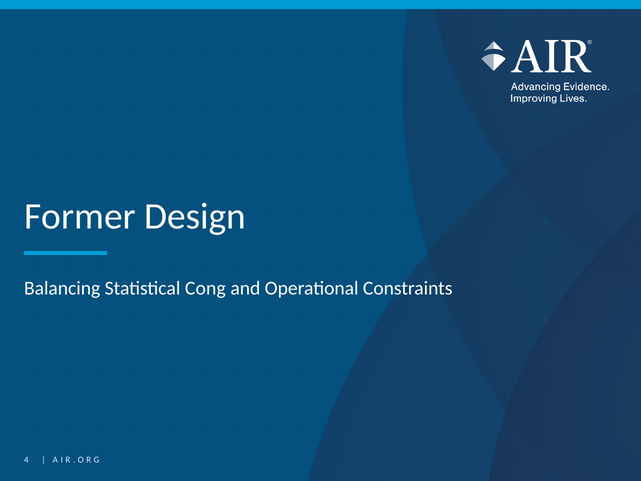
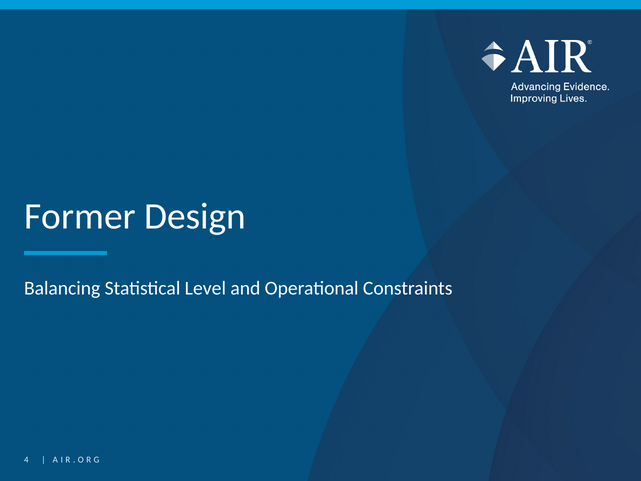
Cong: Cong -> Level (205, 288)
